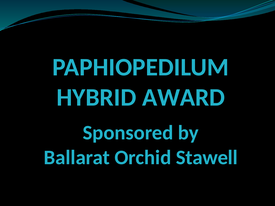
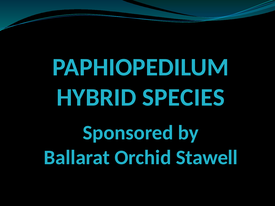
AWARD: AWARD -> SPECIES (183, 97)
